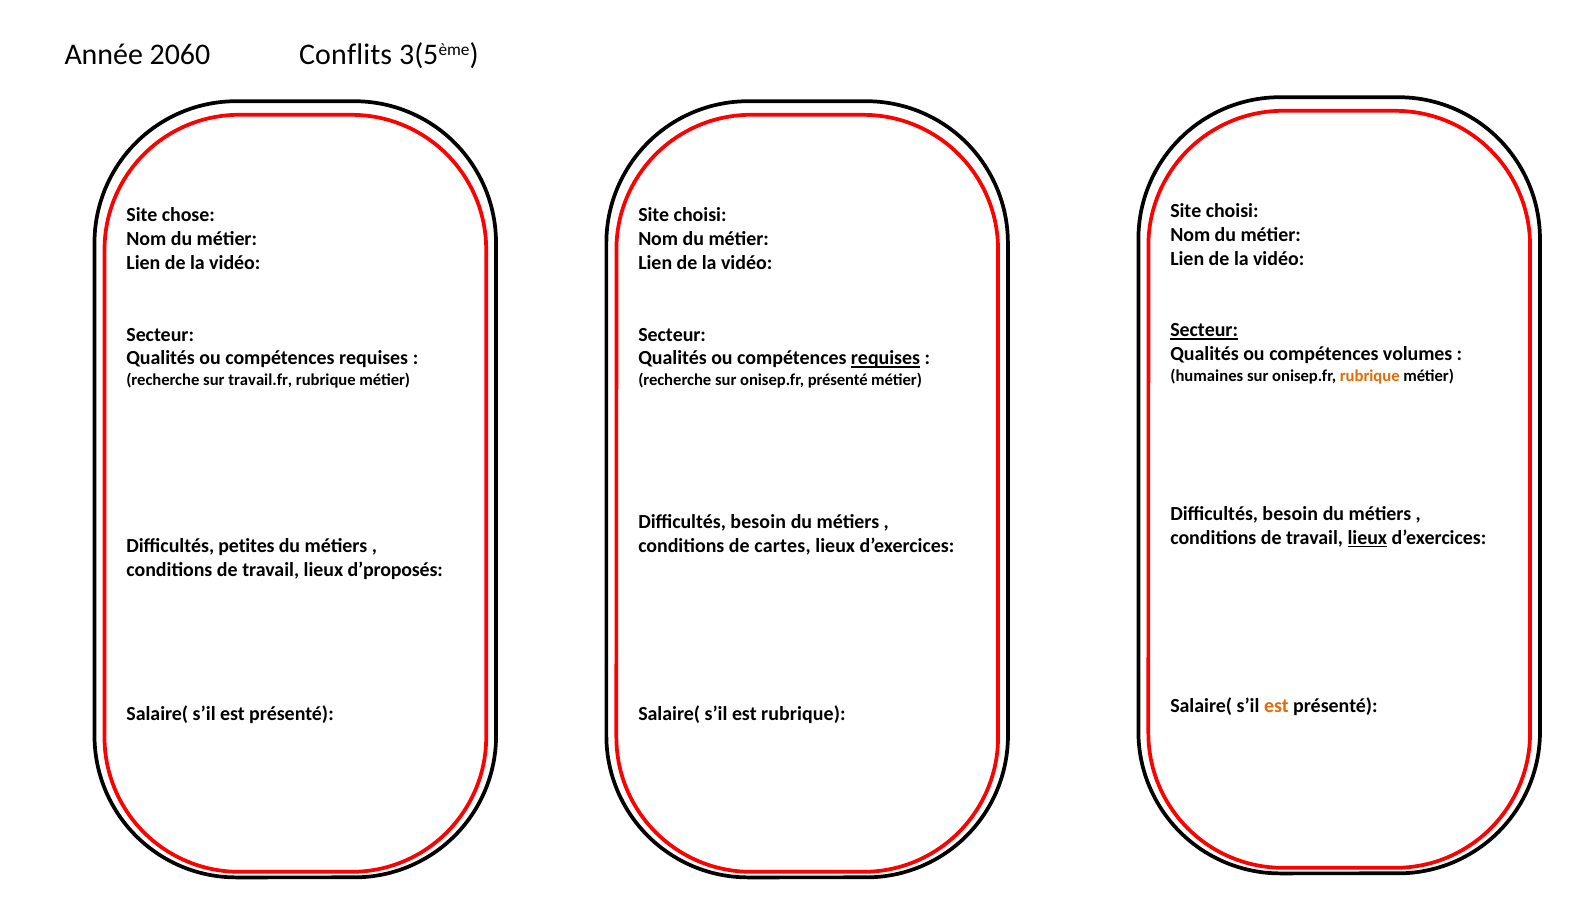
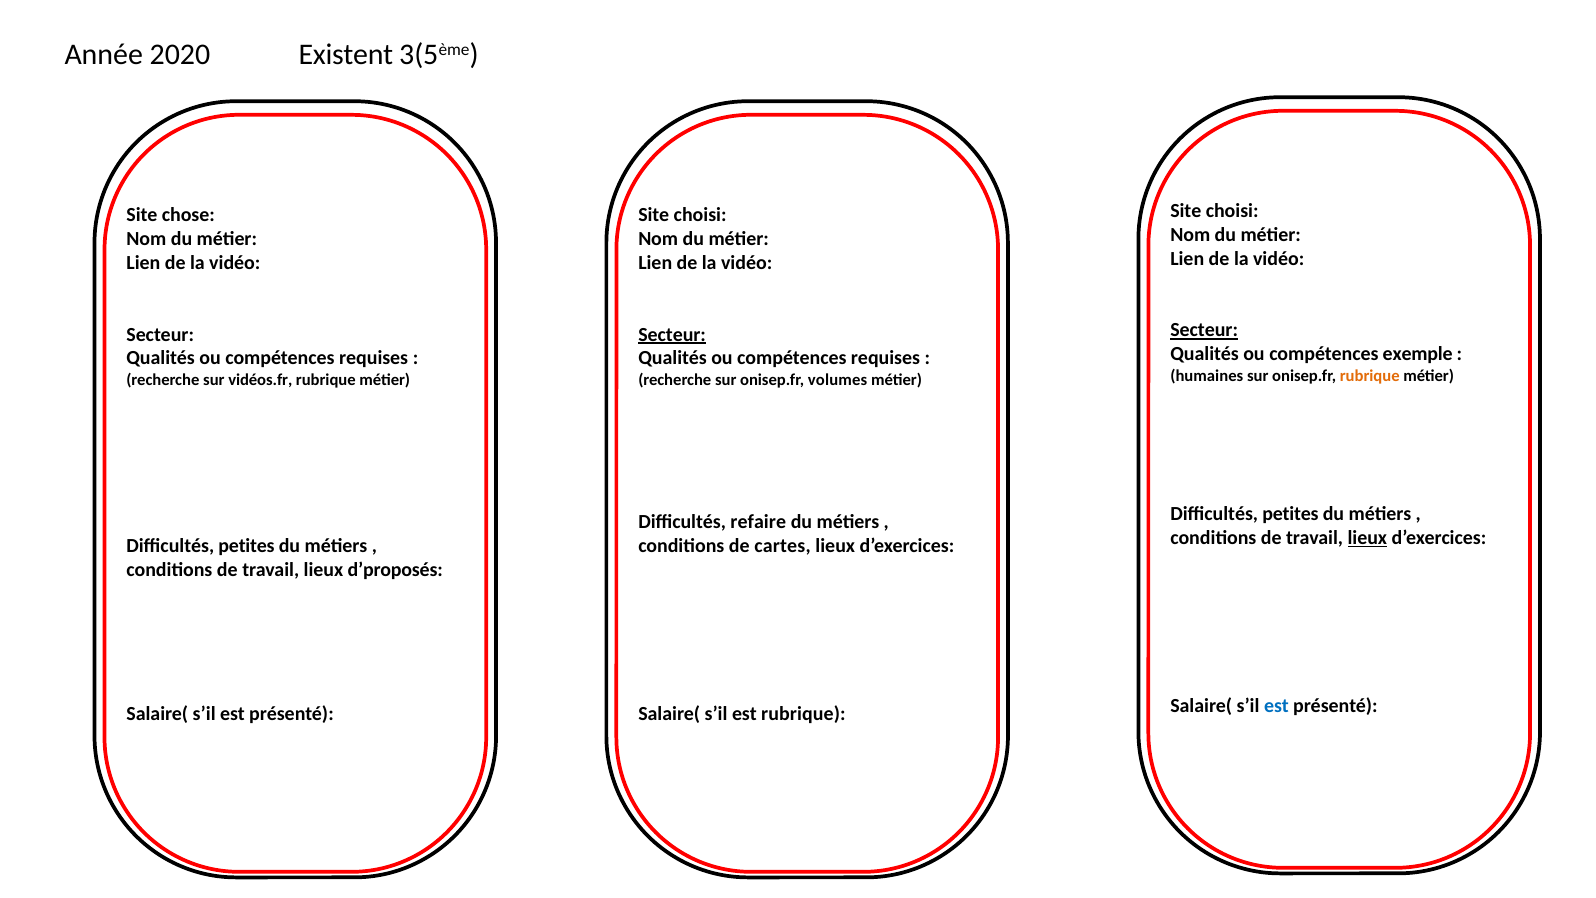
2060: 2060 -> 2020 (180, 55)
Conflits: Conflits -> Existent (346, 55)
Secteur underline: none -> present (672, 334)
volumes: volumes -> exemple (1418, 354)
requises underline: present -> none (885, 358)
travail.fr: travail.fr -> vidéos.fr (260, 380)
onisep.fr présenté: présenté -> volumes (838, 380)
besoin: besoin -> petites (1290, 514)
besoin: besoin -> refaire (758, 522)
est colour: orange -> blue (1276, 705)
